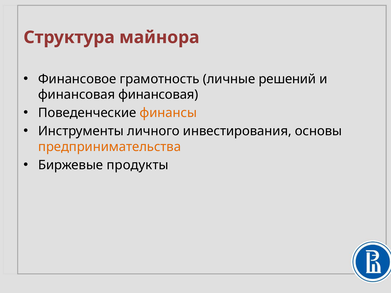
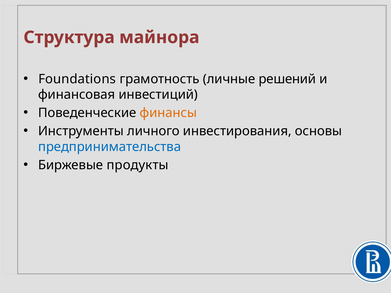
Финансовое: Финансовое -> Foundations (77, 79)
финансовая финансовая: финансовая -> инвестиций (158, 95)
предпринимательства colour: orange -> blue (110, 147)
